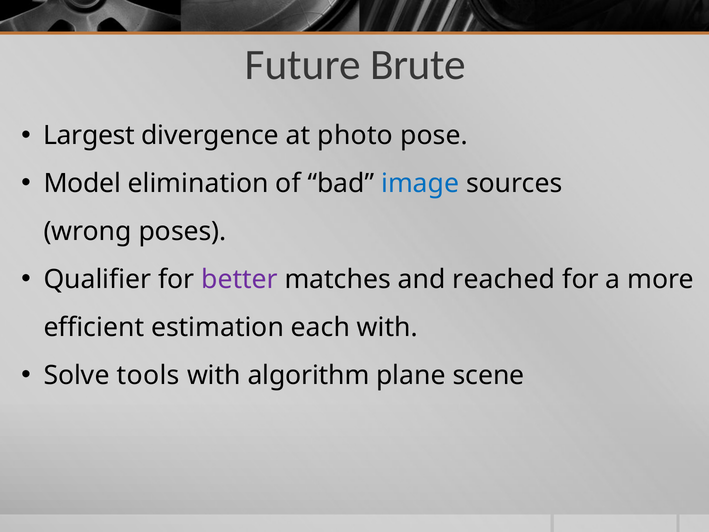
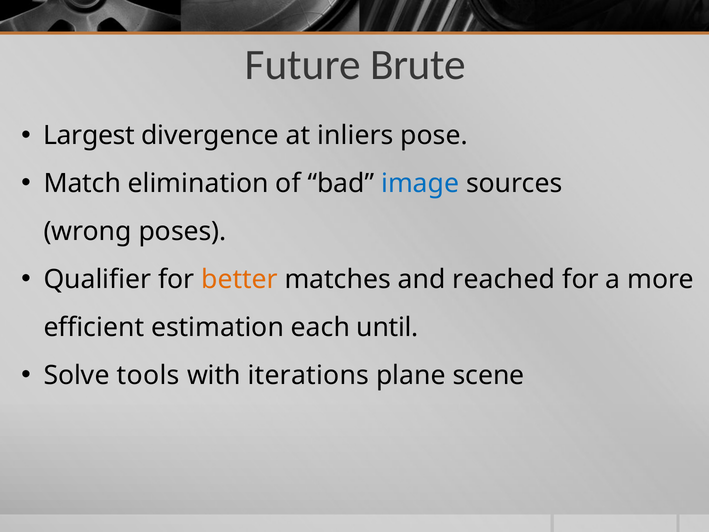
photo: photo -> inliers (355, 136)
Model: Model -> Match (82, 184)
better colour: purple -> orange (239, 279)
each with: with -> until (387, 327)
algorithm: algorithm -> iterations (308, 375)
